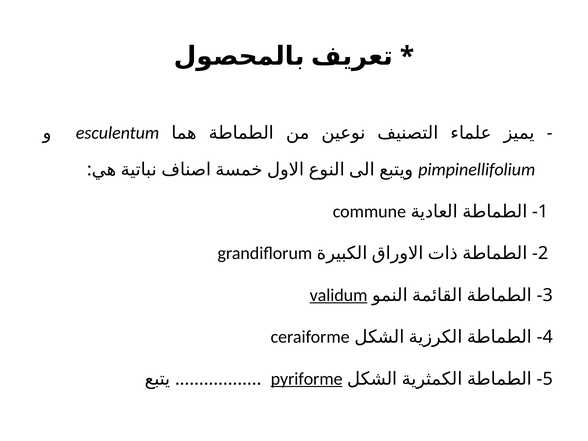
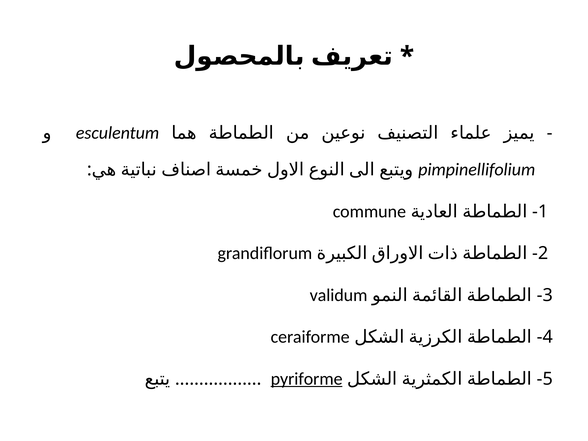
validum underline: present -> none (339, 295)
